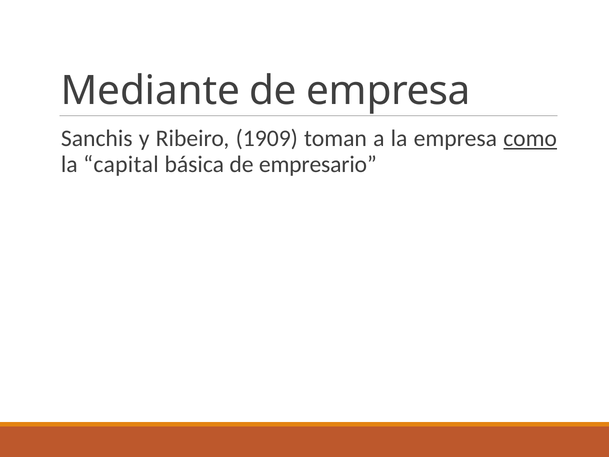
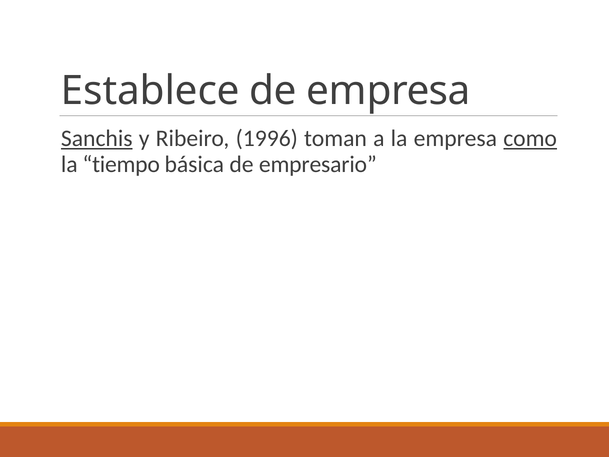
Mediante: Mediante -> Establece (150, 91)
Sanchis underline: none -> present (97, 139)
1909: 1909 -> 1996 (267, 139)
capital: capital -> tiempo (121, 164)
